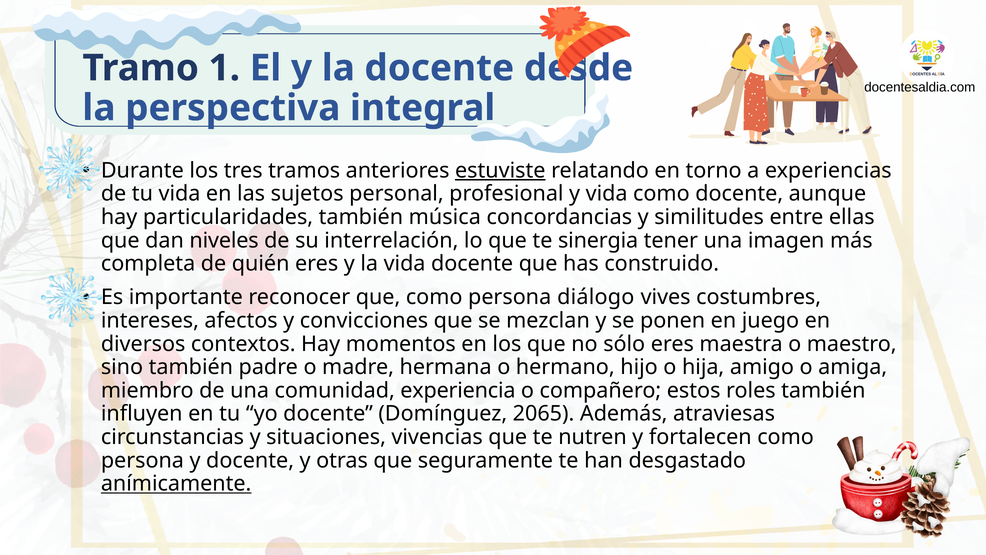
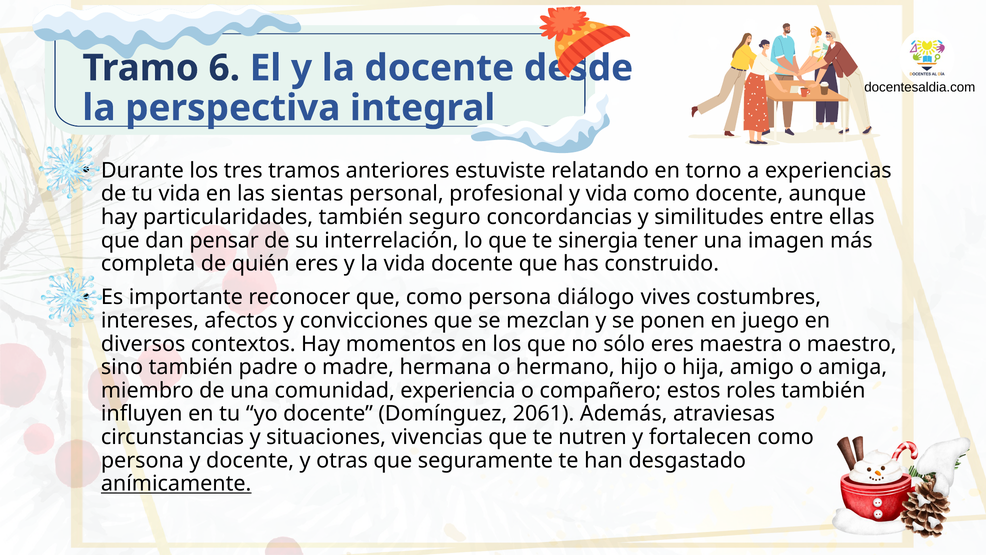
1: 1 -> 6 (224, 68)
estuviste underline: present -> none (500, 170)
sujetos: sujetos -> sientas (307, 194)
música: música -> seguro (445, 217)
niveles: niveles -> pensar (224, 240)
2065: 2065 -> 2061 (544, 414)
